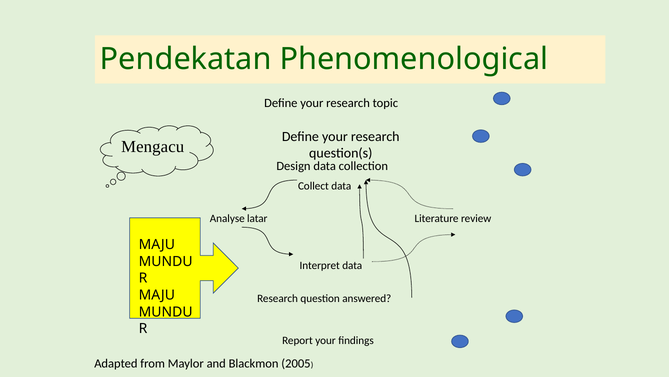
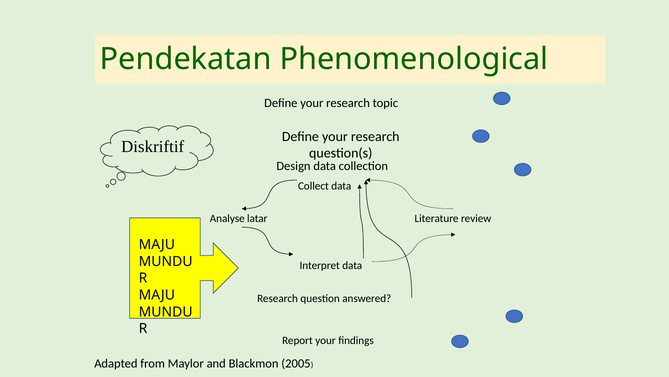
Mengacu: Mengacu -> Diskriftif (153, 147)
